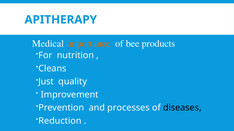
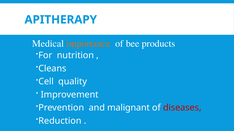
Just: Just -> Cell (46, 82)
processes: processes -> malignant (129, 108)
diseases colour: black -> red (182, 108)
